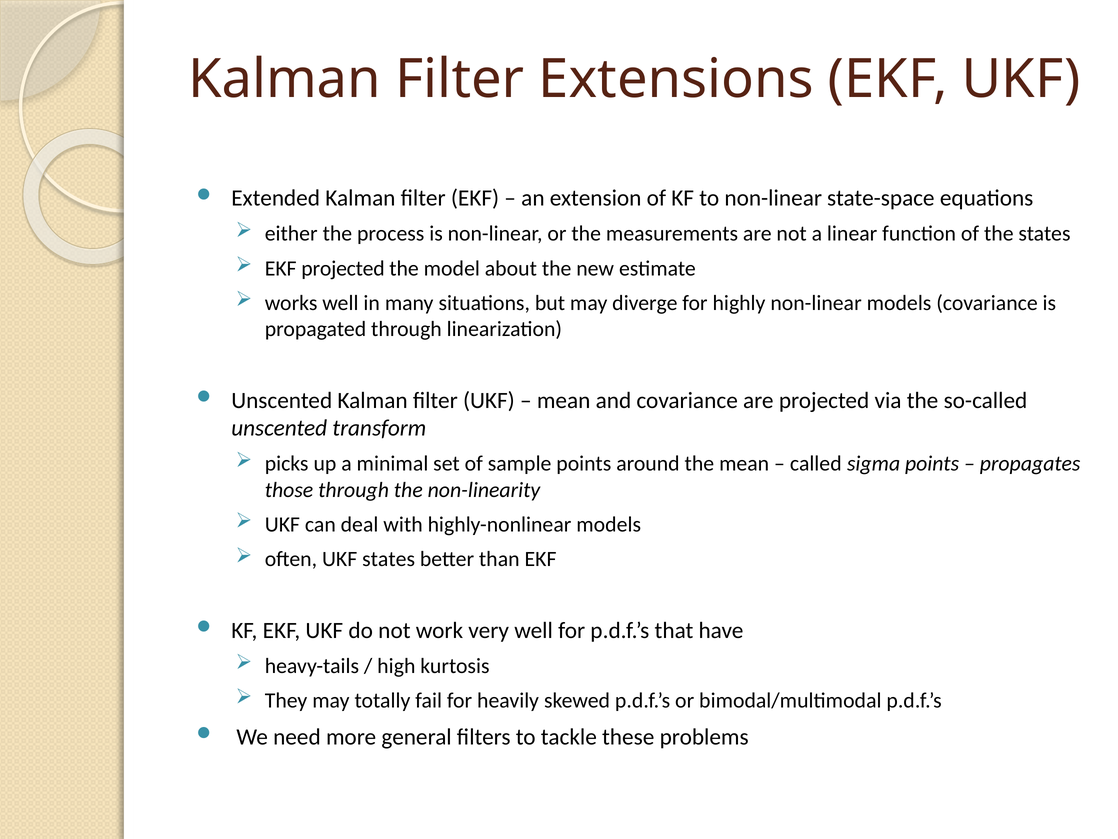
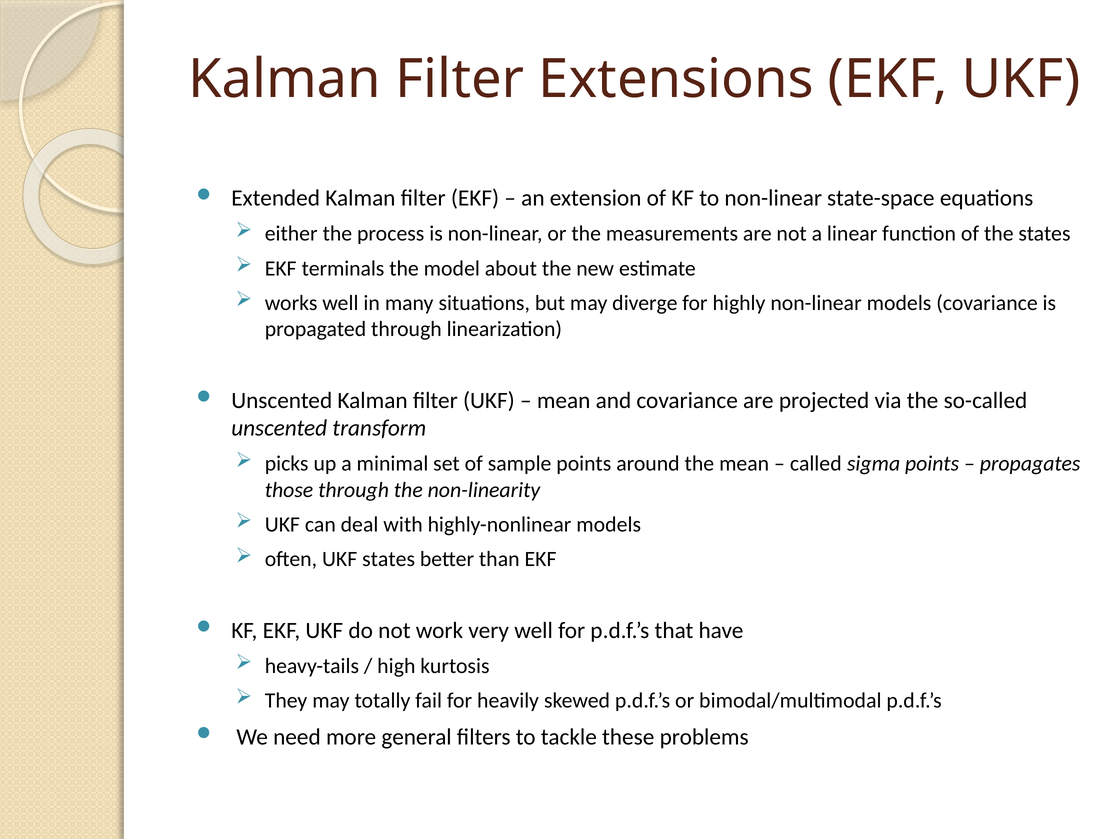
EKF projected: projected -> terminals (343, 268)
